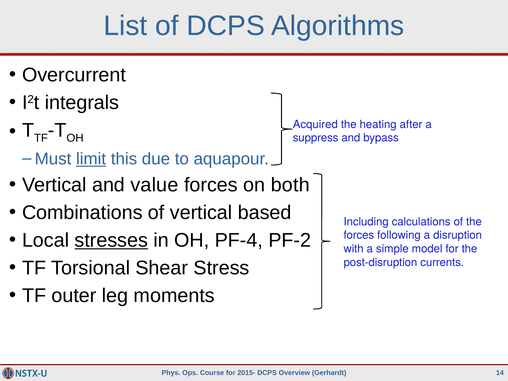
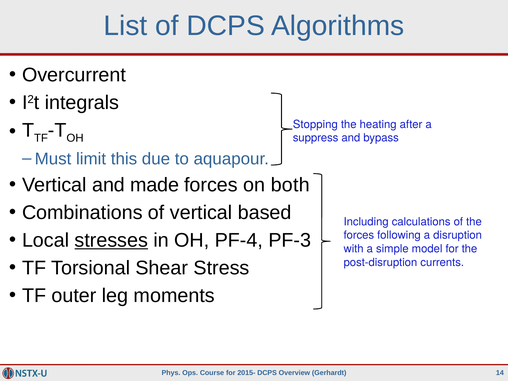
Acquired: Acquired -> Stopping (315, 124)
limit underline: present -> none (91, 159)
value: value -> made (155, 185)
PF-2: PF-2 -> PF-3 (290, 240)
